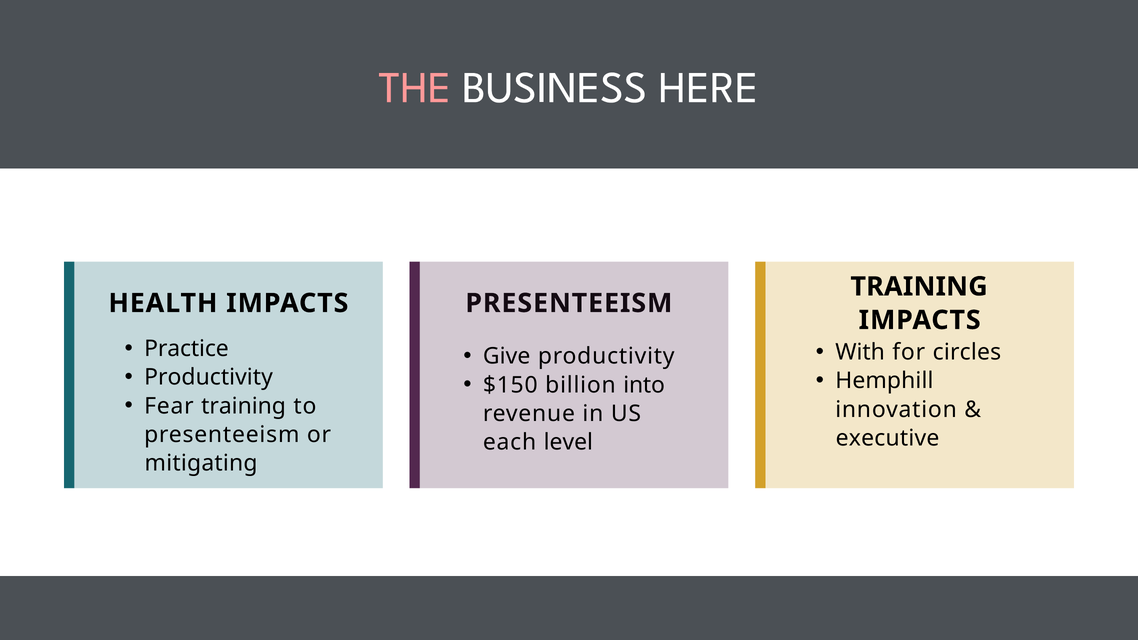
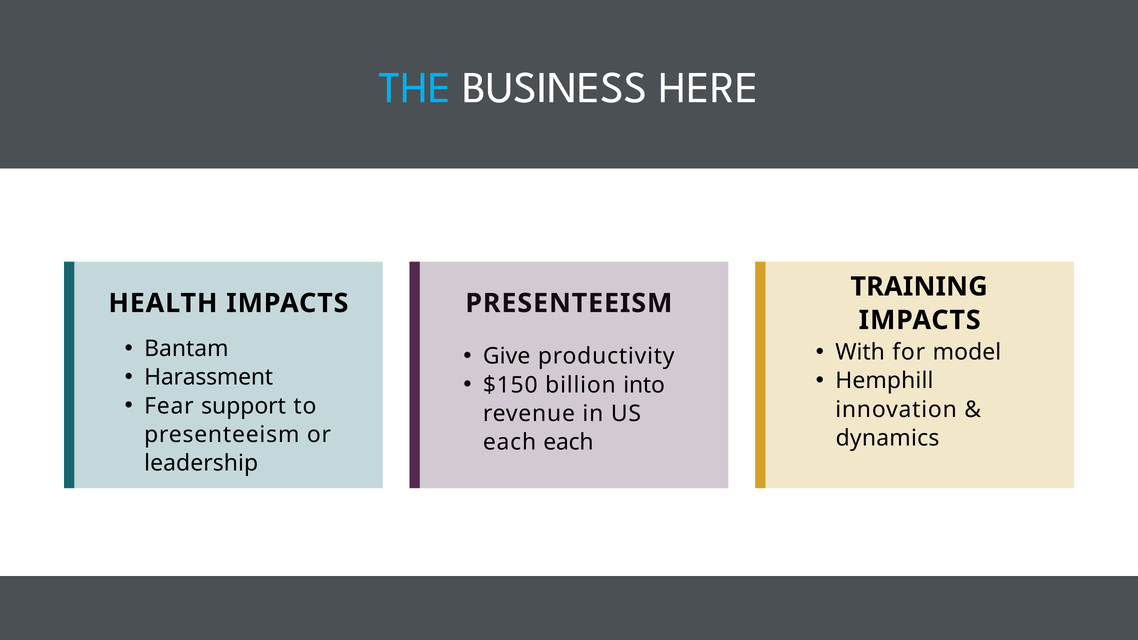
THE colour: pink -> light blue (415, 88)
Practice: Practice -> Bantam (186, 349)
circles: circles -> model (967, 352)
Productivity: Productivity -> Harassment (209, 377)
Fear training: training -> support (244, 406)
executive: executive -> dynamics (888, 438)
each level: level -> each (568, 442)
mitigating: mitigating -> leadership (201, 463)
